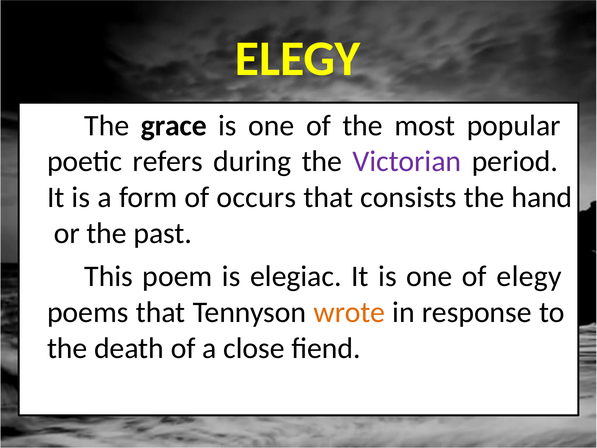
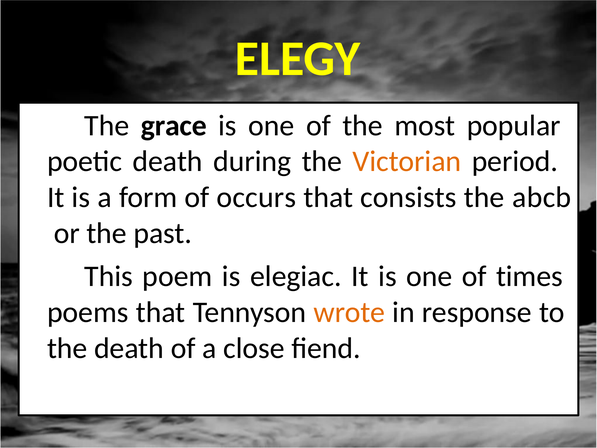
poetic refers: refers -> death (168, 161)
Victorian colour: purple -> orange (407, 161)
hand: hand -> abcb (542, 197)
of elegy: elegy -> times (529, 276)
